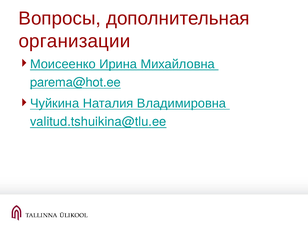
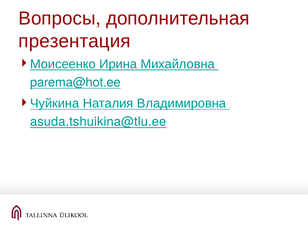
организации: организации -> презентация (75, 41)
valitud.tshuikina@tlu.ee: valitud.tshuikina@tlu.ee -> asuda.tshuikina@tlu.ee (98, 122)
